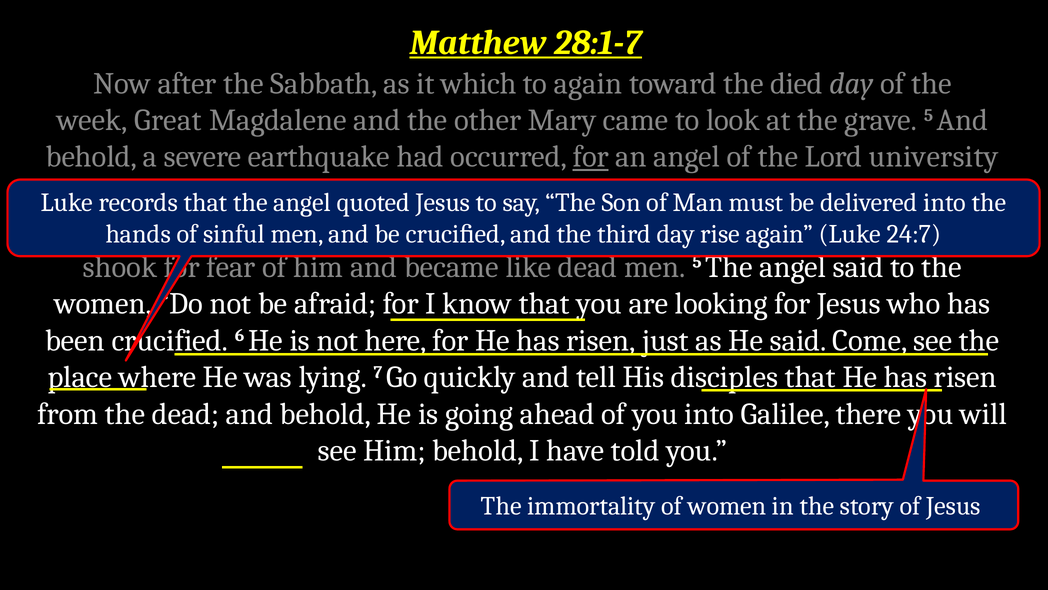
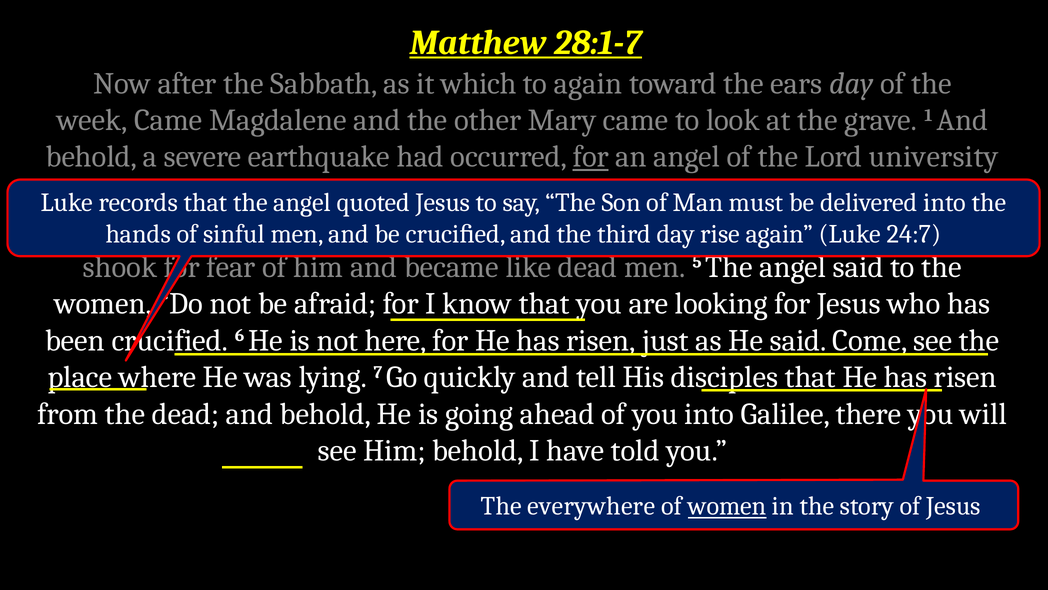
died: died -> ears (796, 83)
week Great: Great -> Came (168, 120)
grave 5: 5 -> 1 (928, 115)
immortality: immortality -> everywhere (591, 506)
women underline: none -> present (727, 506)
